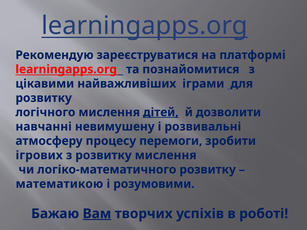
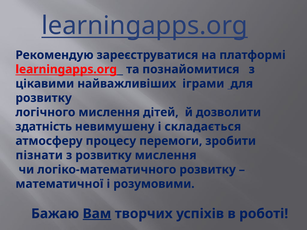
дітей underline: present -> none (161, 112)
навчанні: навчанні -> здатність (44, 127)
розвивальні: розвивальні -> складається (203, 127)
ігрових: ігрових -> пізнати (39, 155)
математикою: математикою -> математичної (59, 184)
